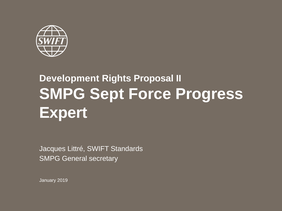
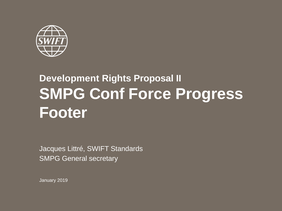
Sept: Sept -> Conf (107, 94)
Expert: Expert -> Footer (63, 113)
